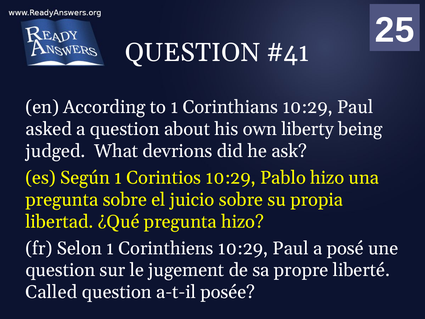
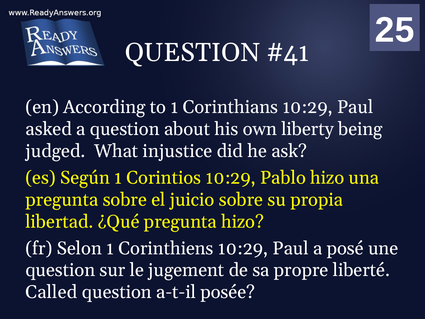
devrions: devrions -> injustice (177, 151)
